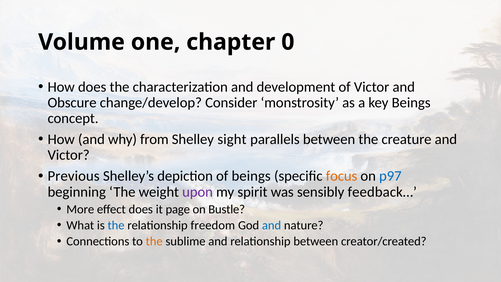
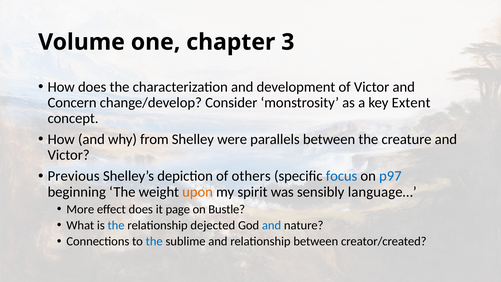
0: 0 -> 3 (288, 42)
Obscure: Obscure -> Concern (72, 103)
key Beings: Beings -> Extent (411, 103)
sight: sight -> were (232, 139)
of beings: beings -> others (251, 176)
focus colour: orange -> blue (342, 176)
upon colour: purple -> orange (198, 192)
feedback…: feedback… -> language… (382, 192)
freedom: freedom -> dejected (213, 225)
the colour: orange -> blue (154, 241)
